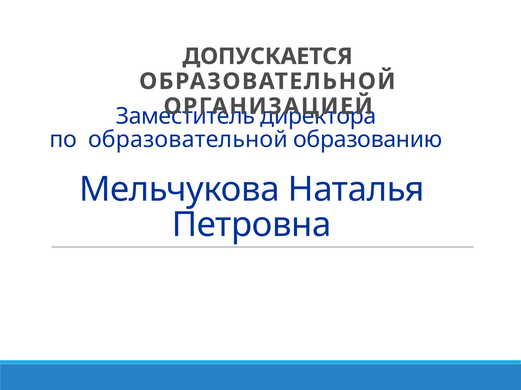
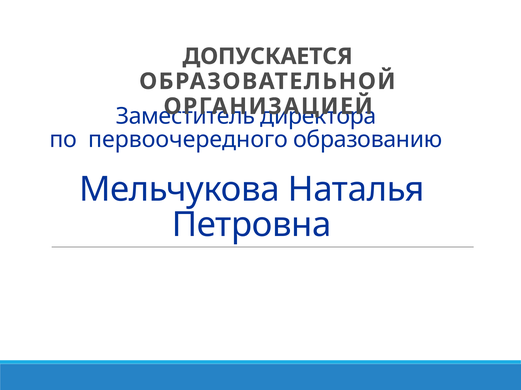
по образовательной: образовательной -> первоочередного (188, 140)
